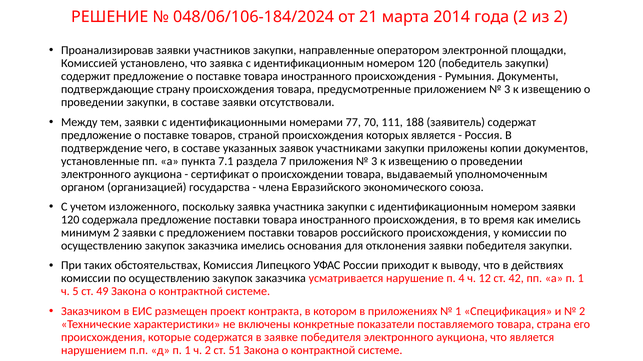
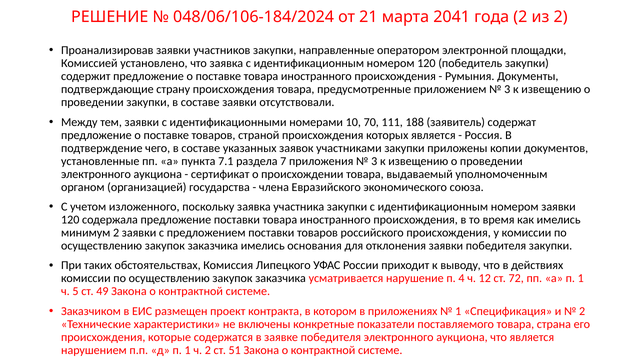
2014: 2014 -> 2041 (452, 17)
77: 77 -> 10 (353, 122)
42: 42 -> 72 (516, 279)
